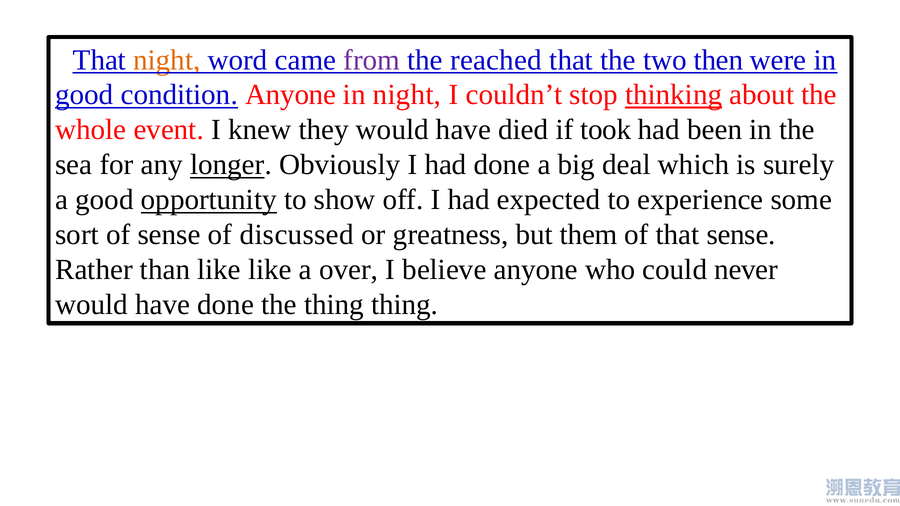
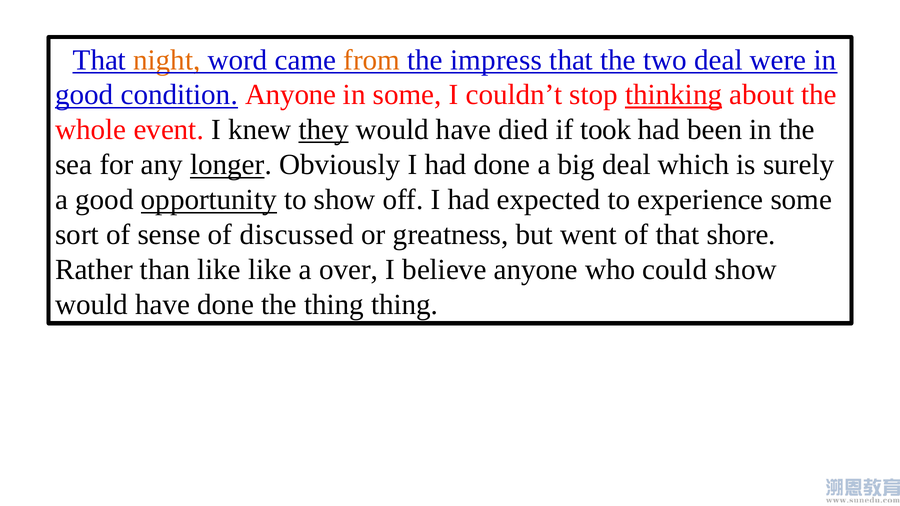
from colour: purple -> orange (372, 60)
reached: reached -> impress (496, 60)
two then: then -> deal (718, 60)
in night: night -> some (407, 95)
they underline: none -> present (324, 130)
them: them -> went (589, 235)
that sense: sense -> shore (741, 235)
could never: never -> show (746, 270)
